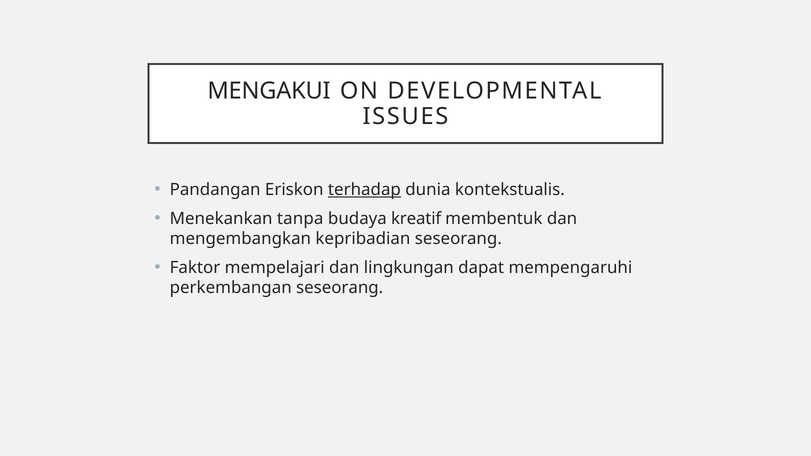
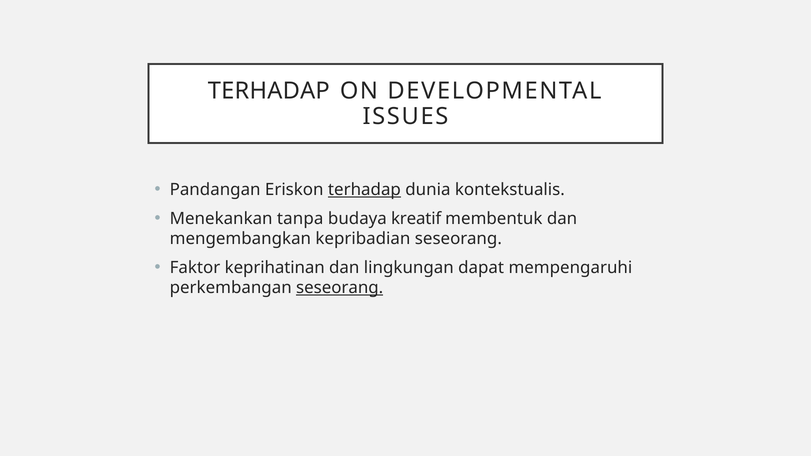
MENGAKUI: MENGAKUI -> TERHADAP (269, 91)
mempelajari: mempelajari -> keprihatinan (275, 268)
seseorang underline: none -> present (340, 288)
